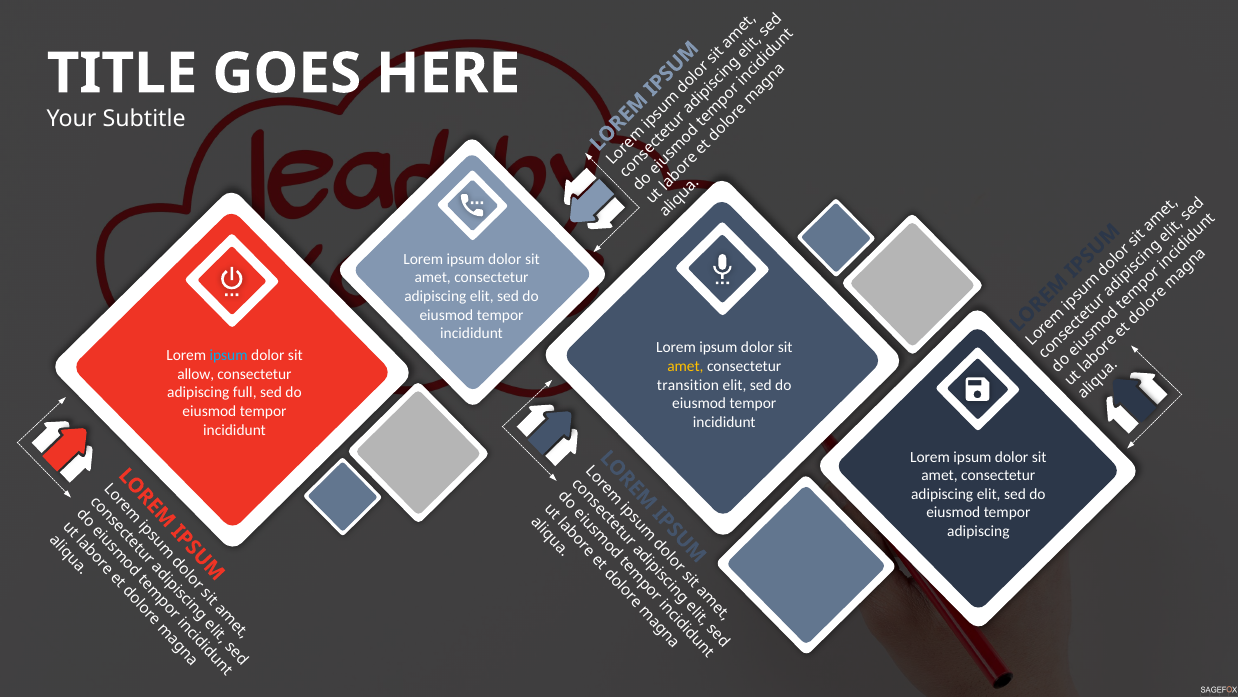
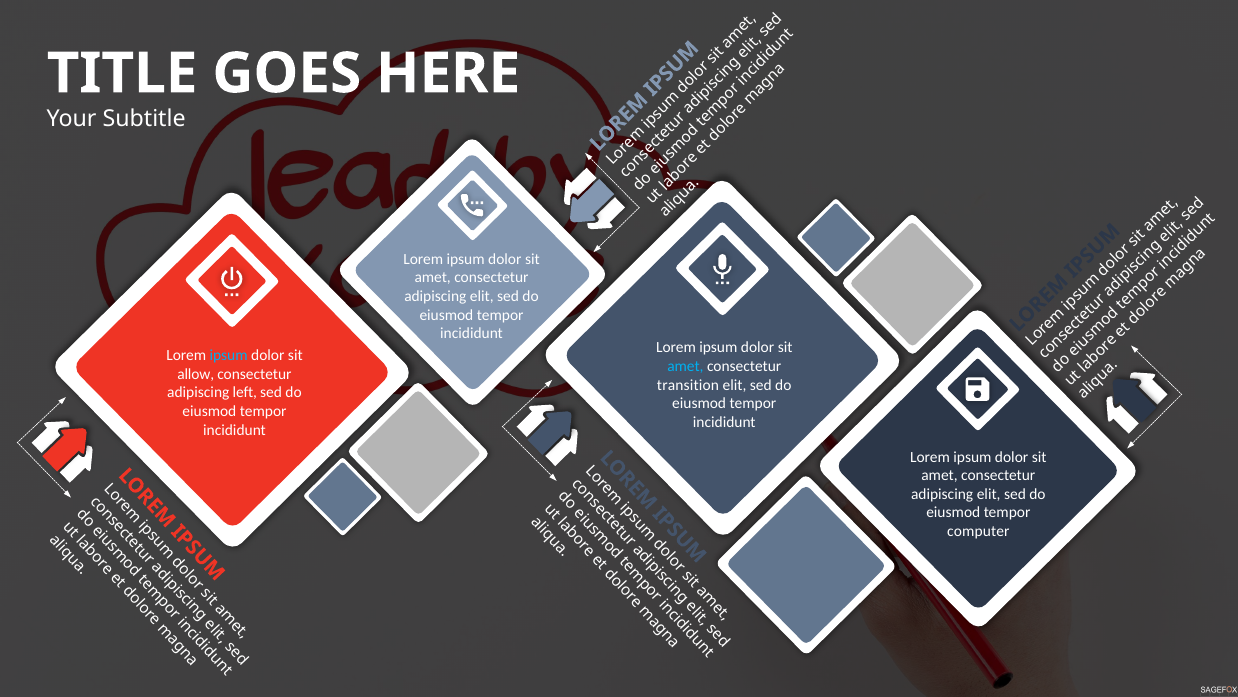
amet colour: yellow -> light blue (685, 366)
full: full -> left (245, 392)
adipiscing: adipiscing -> computer (978, 531)
